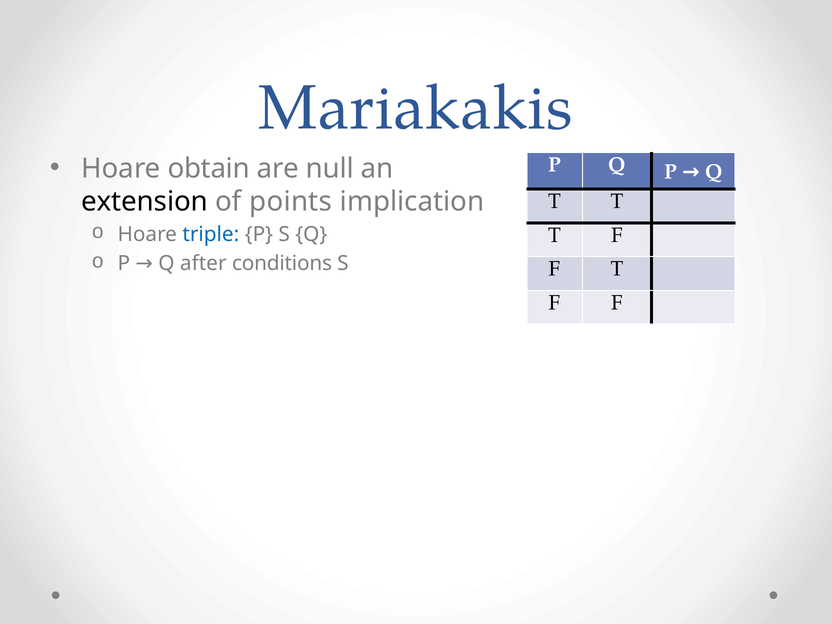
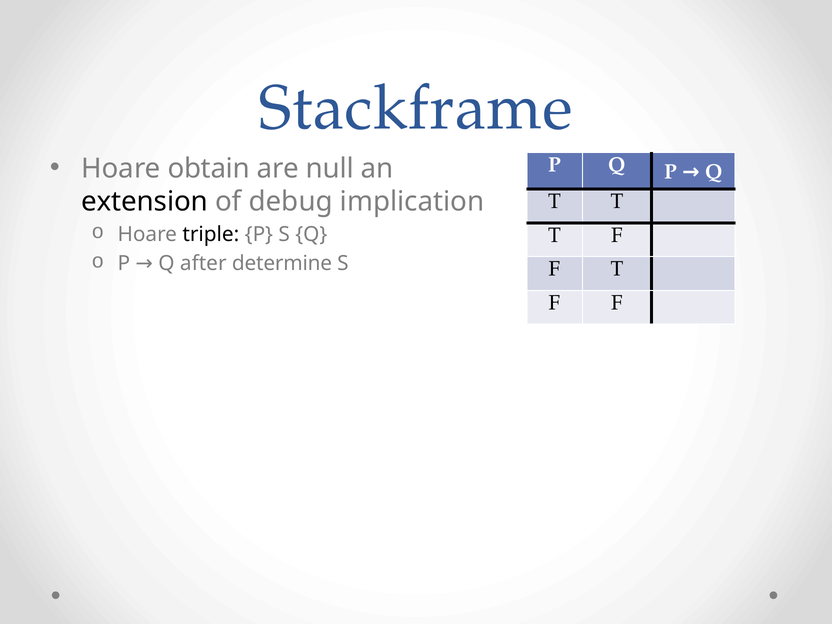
Mariakakis: Mariakakis -> Stackframe (416, 108)
points: points -> debug (291, 202)
triple colour: blue -> black (211, 234)
conditions: conditions -> determine (282, 264)
